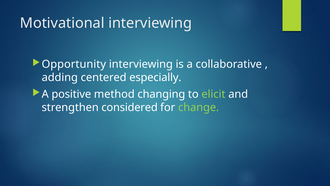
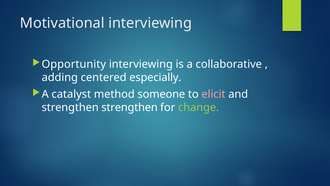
positive: positive -> catalyst (71, 94)
changing: changing -> someone (161, 94)
elicit colour: light green -> pink (213, 94)
strengthen considered: considered -> strengthen (130, 107)
